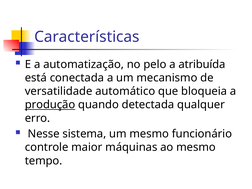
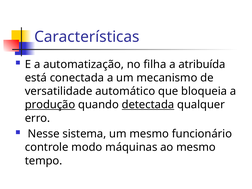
pelo: pelo -> filha (155, 64)
detectada underline: none -> present (148, 105)
maior: maior -> modo (87, 147)
